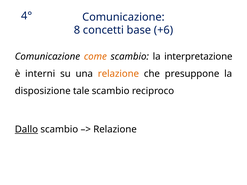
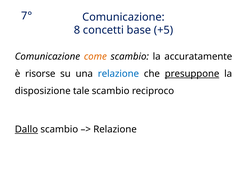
4°: 4° -> 7° (27, 16)
+6: +6 -> +5 (164, 30)
interpretazione: interpretazione -> accuratamente (198, 57)
interni: interni -> risorse (40, 74)
relazione colour: orange -> blue (118, 74)
presuppone underline: none -> present (192, 74)
